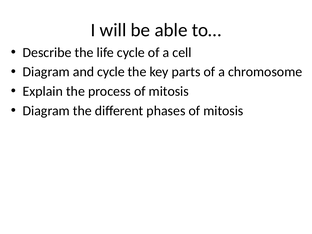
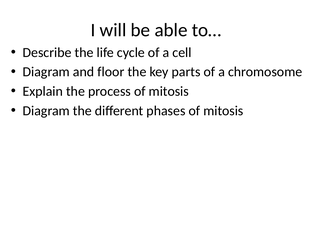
and cycle: cycle -> floor (111, 72)
